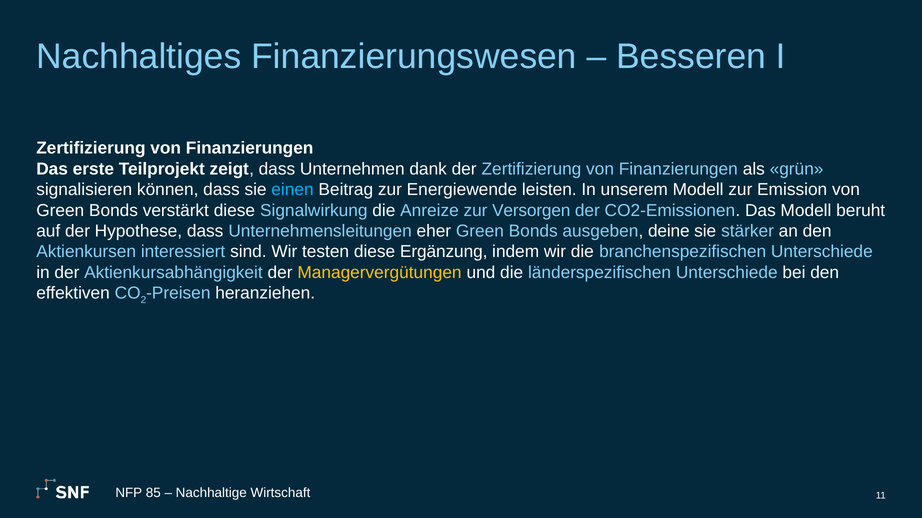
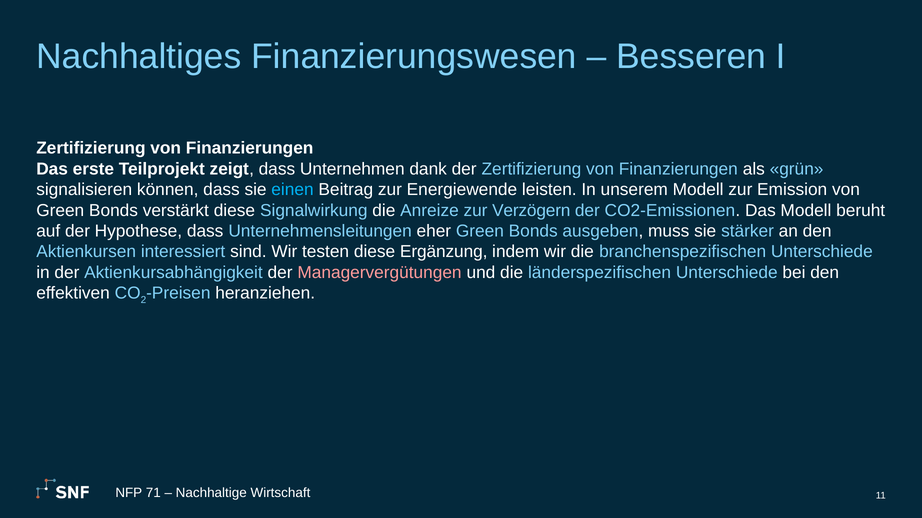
Versorgen: Versorgen -> Verzögern (531, 211)
deine: deine -> muss (669, 231)
Managervergütungen colour: yellow -> pink (380, 273)
85: 85 -> 71 (153, 493)
